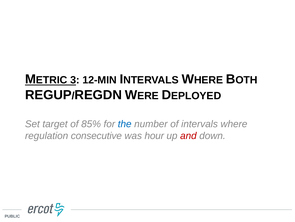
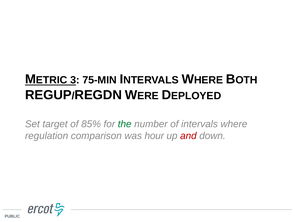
12-MIN: 12-MIN -> 75-MIN (100, 80)
the colour: blue -> green (125, 124)
consecutive: consecutive -> comparison (96, 135)
